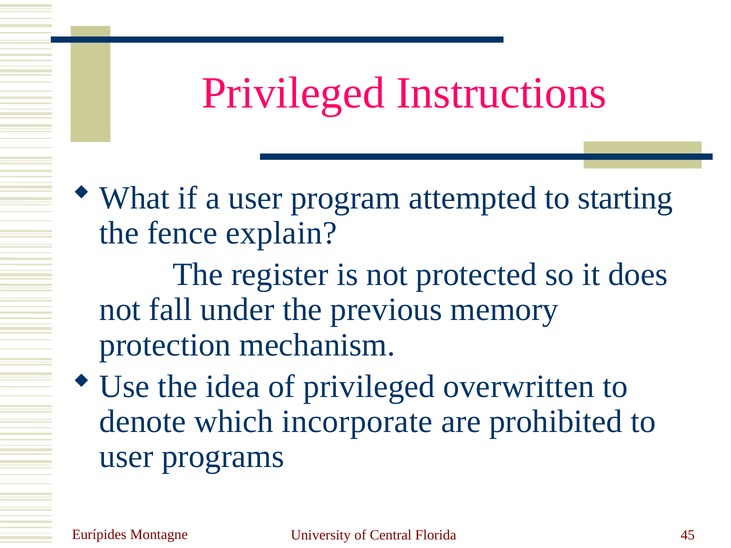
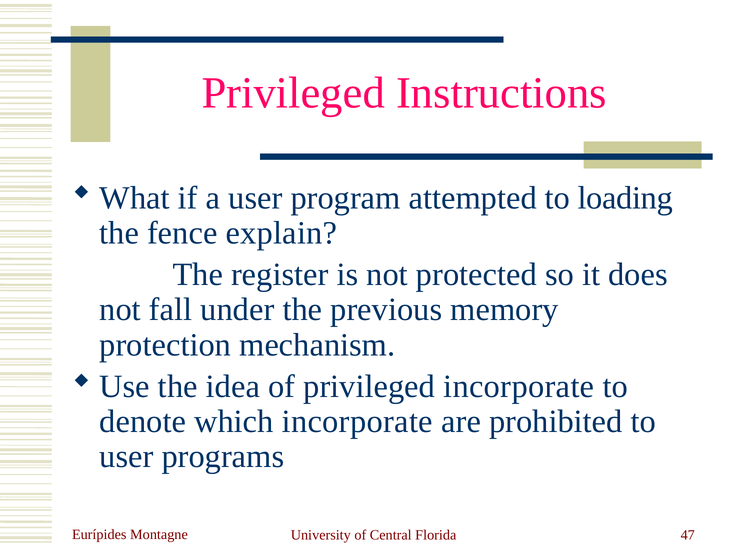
starting: starting -> loading (625, 198)
privileged overwritten: overwritten -> incorporate (519, 387)
45: 45 -> 47 (688, 535)
